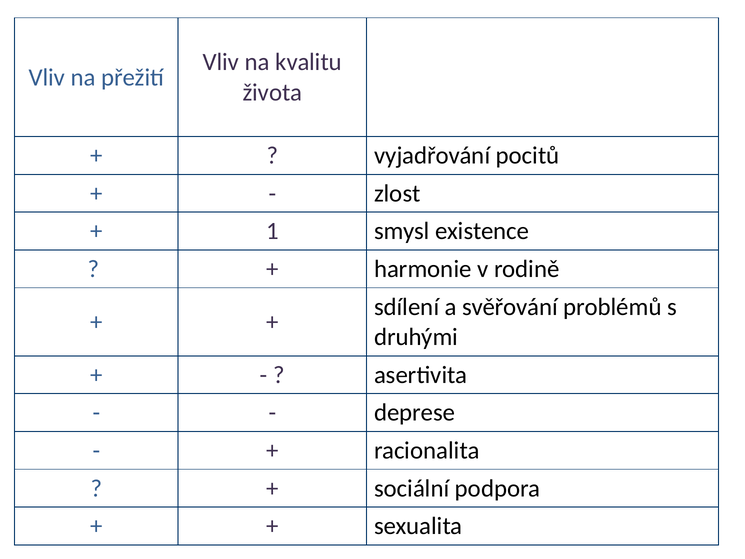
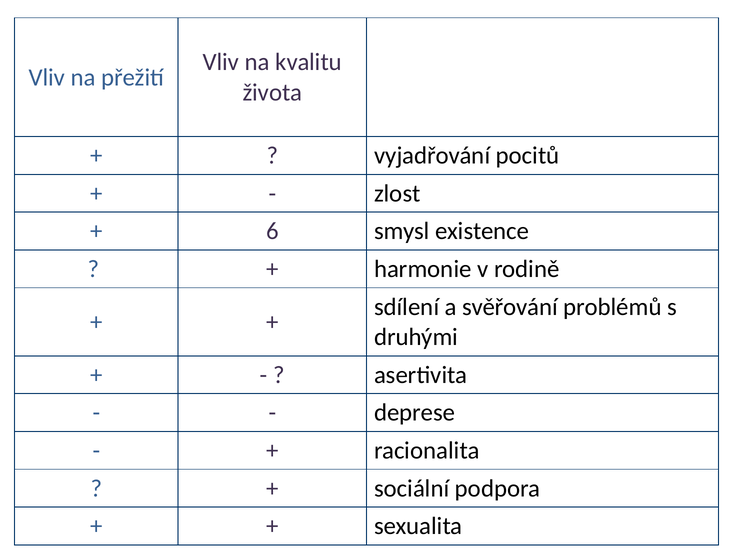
1: 1 -> 6 (272, 231)
